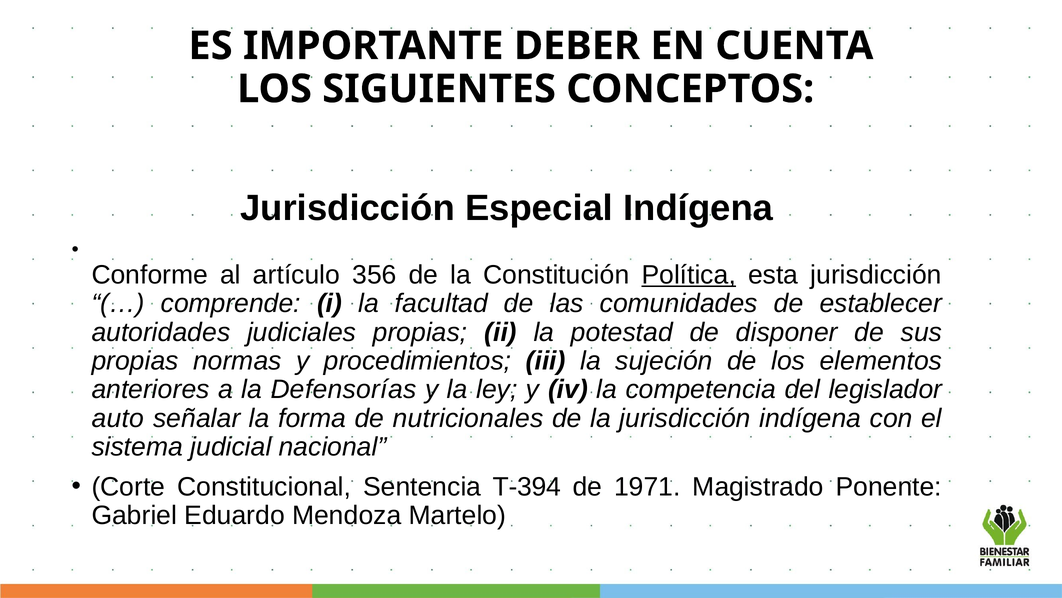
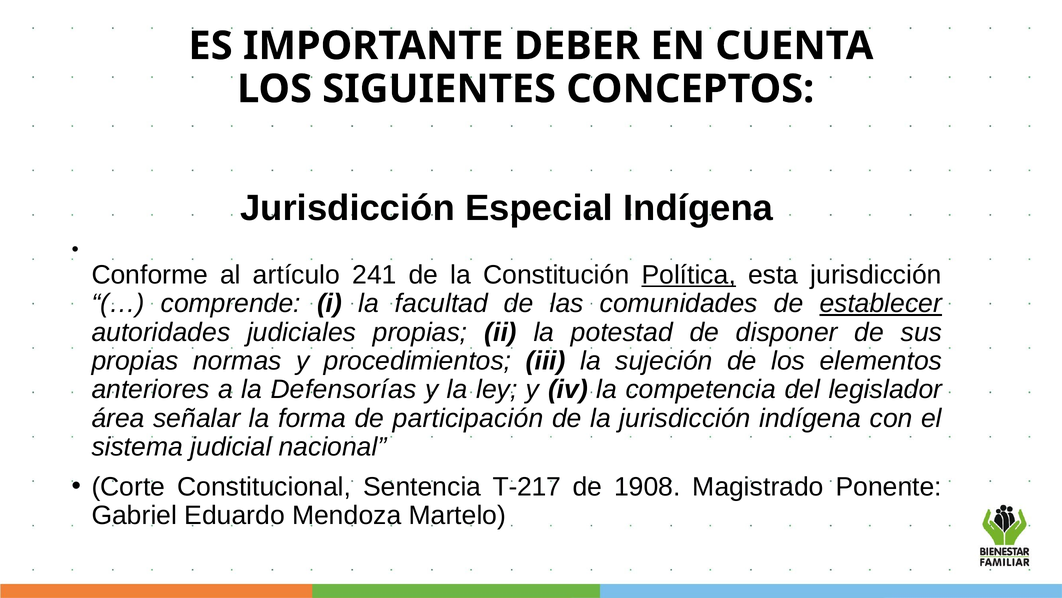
356: 356 -> 241 (374, 275)
establecer underline: none -> present (881, 303)
auto: auto -> área (118, 418)
nutricionales: nutricionales -> participación (468, 418)
T-394: T-394 -> T-217 (527, 486)
1971: 1971 -> 1908 (647, 486)
